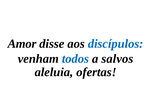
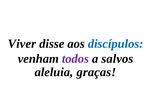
Amor: Amor -> Viver (22, 44)
todos colour: blue -> purple (75, 59)
ofertas: ofertas -> graças (96, 72)
